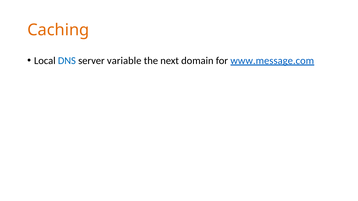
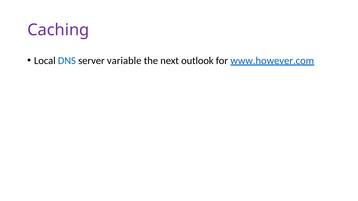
Caching colour: orange -> purple (58, 30)
domain: domain -> outlook (197, 61)
www.message.com: www.message.com -> www.however.com (272, 61)
